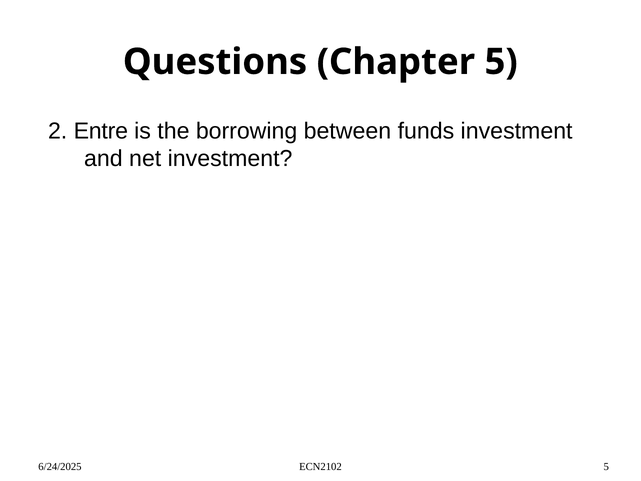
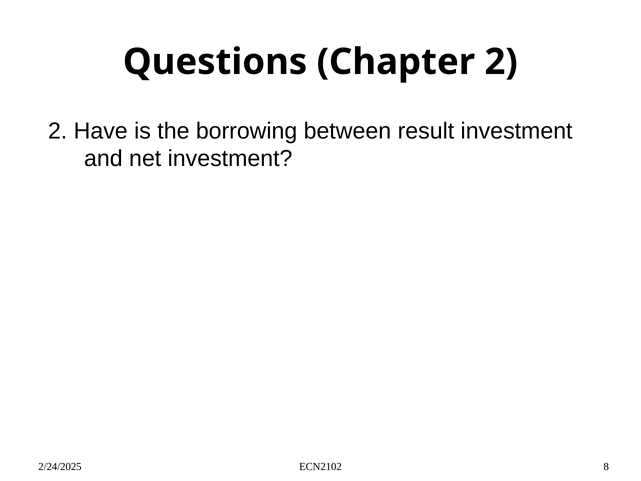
Chapter 5: 5 -> 2 (501, 62)
Entre: Entre -> Have (101, 131)
funds: funds -> result (426, 131)
6/24/2025: 6/24/2025 -> 2/24/2025 (60, 467)
ECN2102 5: 5 -> 8 (606, 467)
